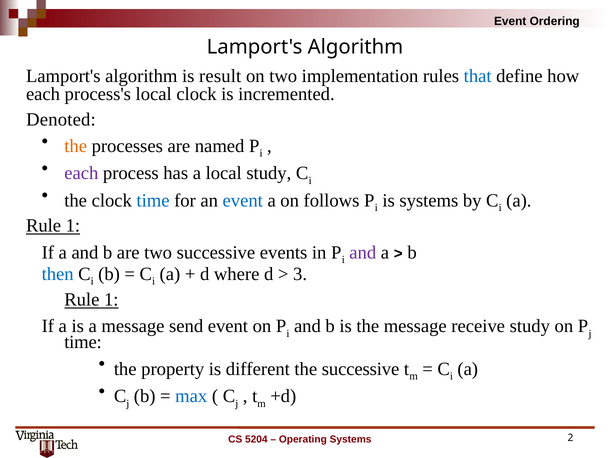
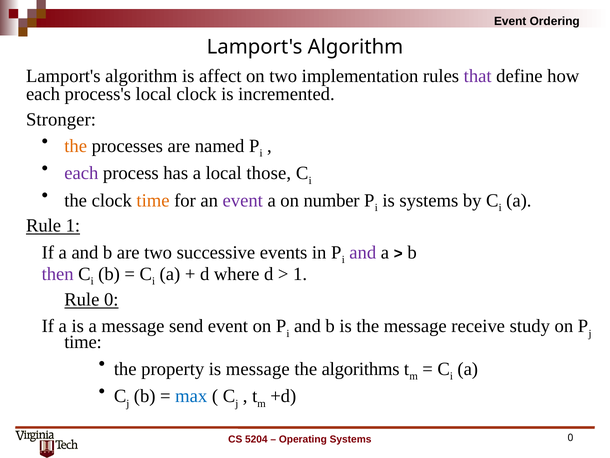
result: result -> affect (220, 76)
that colour: blue -> purple (478, 76)
Denoted: Denoted -> Stronger (61, 119)
local study: study -> those (269, 173)
time colour: blue -> orange (153, 200)
event colour: blue -> purple (243, 200)
follows: follows -> number (332, 200)
then colour: blue -> purple (58, 274)
3: 3 -> 1 (300, 274)
1: 1 -> 0 (111, 299)
is different: different -> message (258, 369)
the successive: successive -> algorithms (361, 369)
Systems 2: 2 -> 0 (571, 437)
